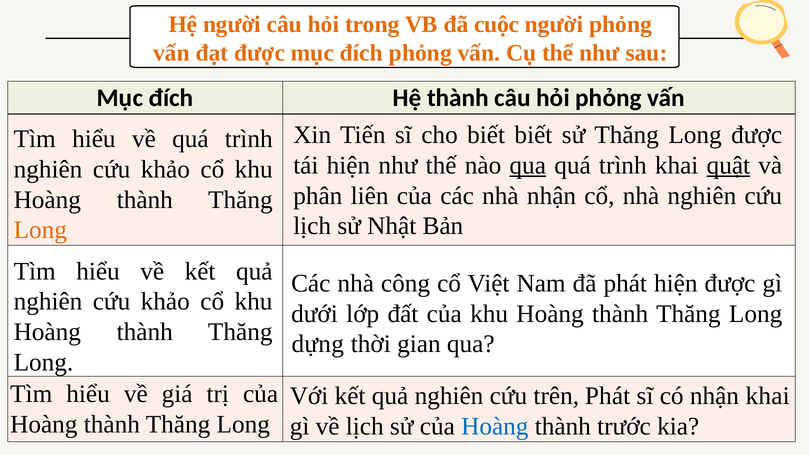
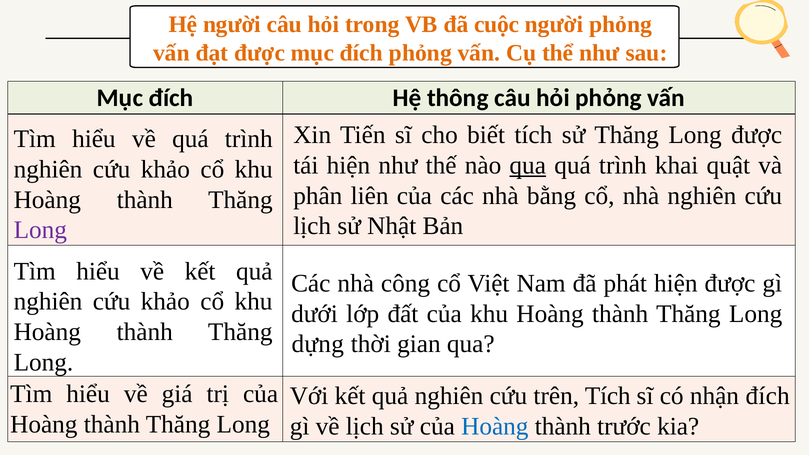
Hệ thành: thành -> thông (458, 98)
biết biết: biết -> tích (533, 135)
quật underline: present -> none (728, 165)
nhà nhận: nhận -> bằng (552, 196)
Long colour: orange -> purple (40, 230)
trên Phát: Phát -> Tích (608, 396)
nhận khai: khai -> đích (768, 396)
